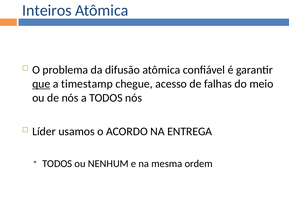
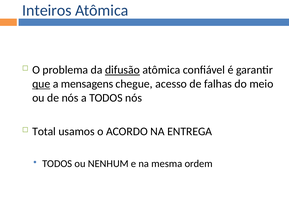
difusão underline: none -> present (122, 70)
timestamp: timestamp -> mensagens (87, 84)
Líder: Líder -> Total (44, 131)
